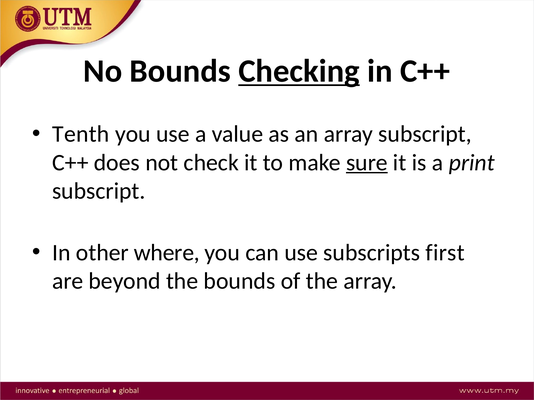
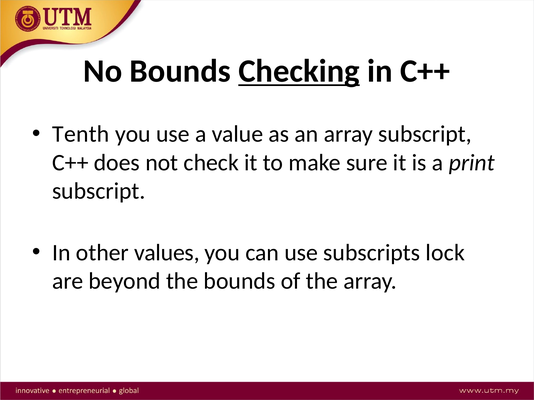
sure underline: present -> none (367, 163)
where: where -> values (167, 253)
first: first -> lock (445, 253)
